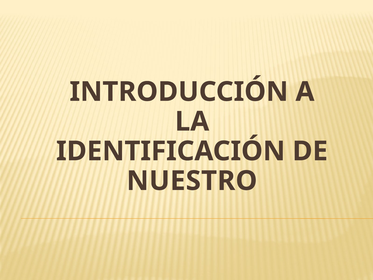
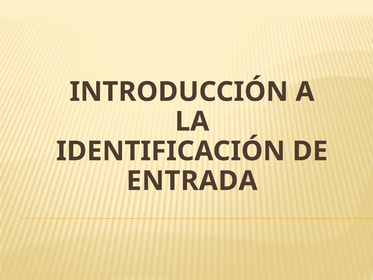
NUESTRO: NUESTRO -> ENTRADA (192, 181)
